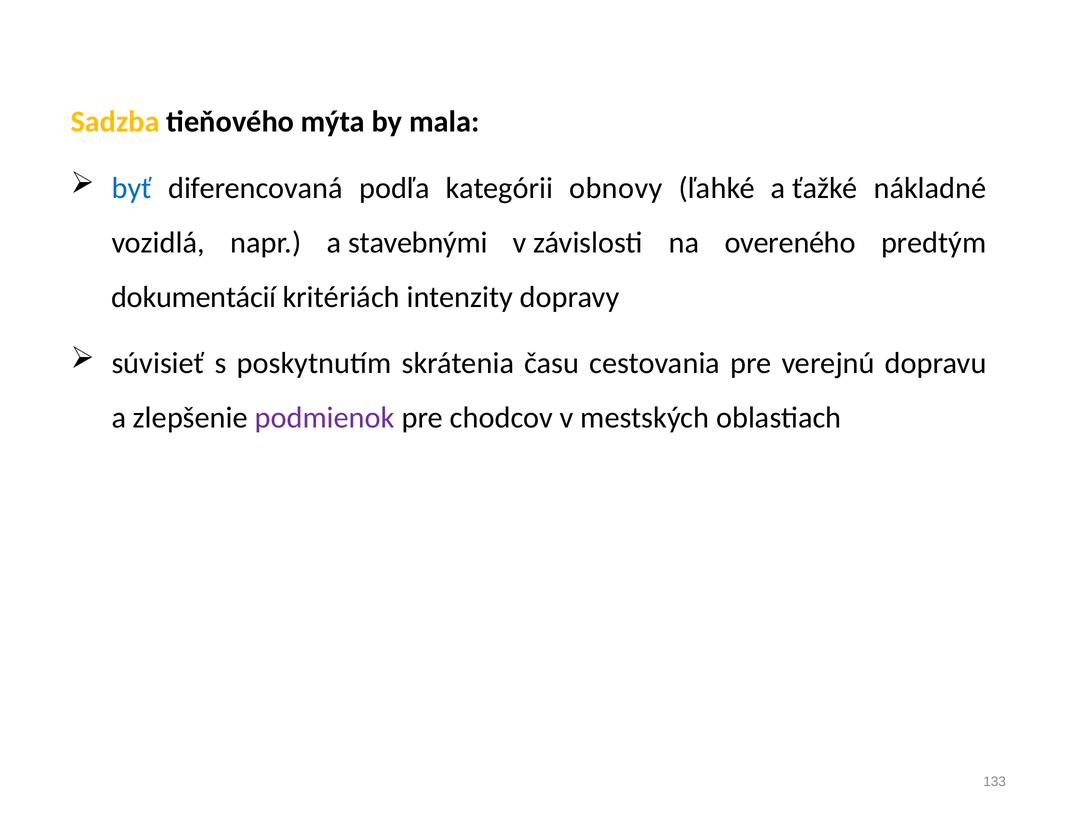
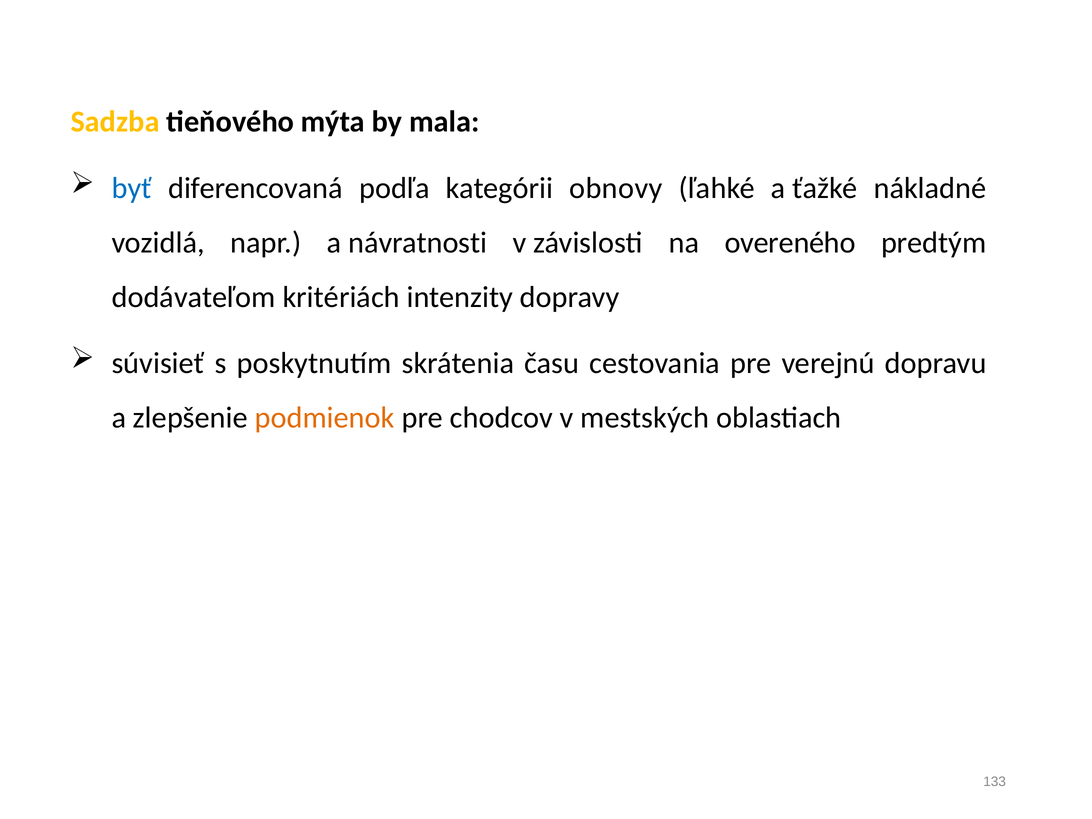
stavebnými: stavebnými -> návratnosti (418, 243)
dokumentácií: dokumentácií -> dodávateľom (194, 297)
podmienok colour: purple -> orange (325, 418)
